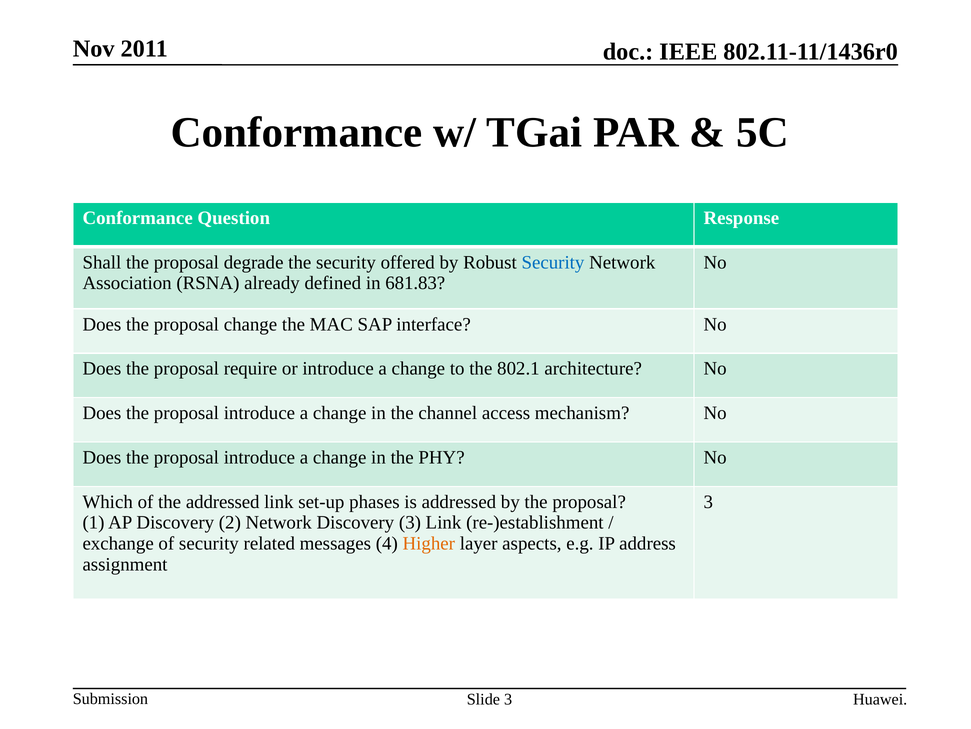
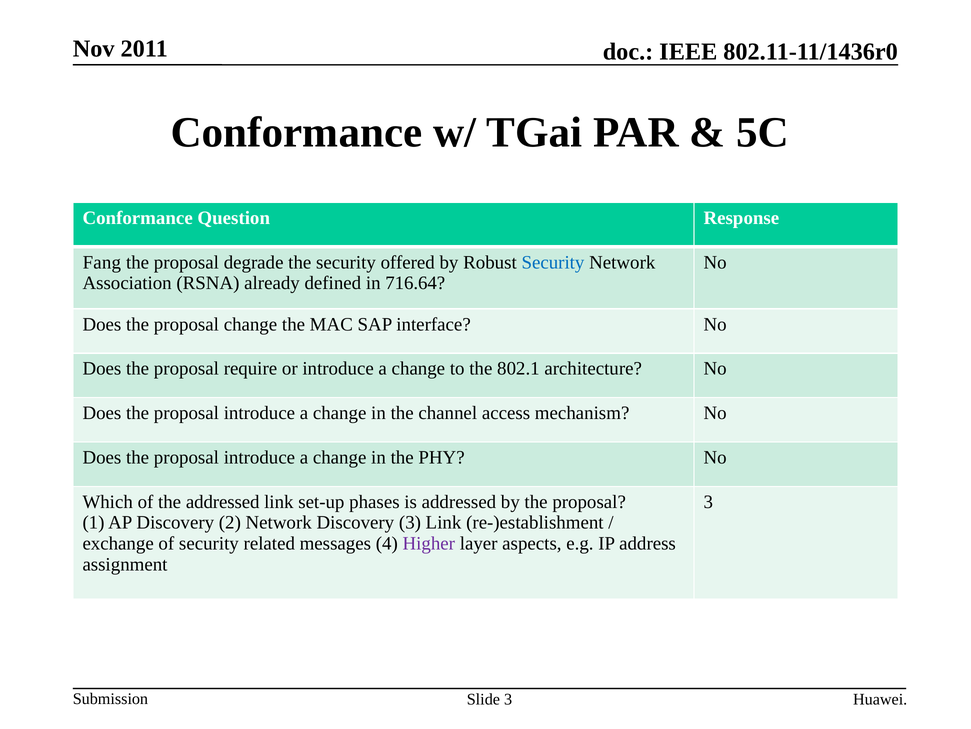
Shall: Shall -> Fang (102, 262)
681.83: 681.83 -> 716.64 (415, 283)
Higher colour: orange -> purple (429, 543)
